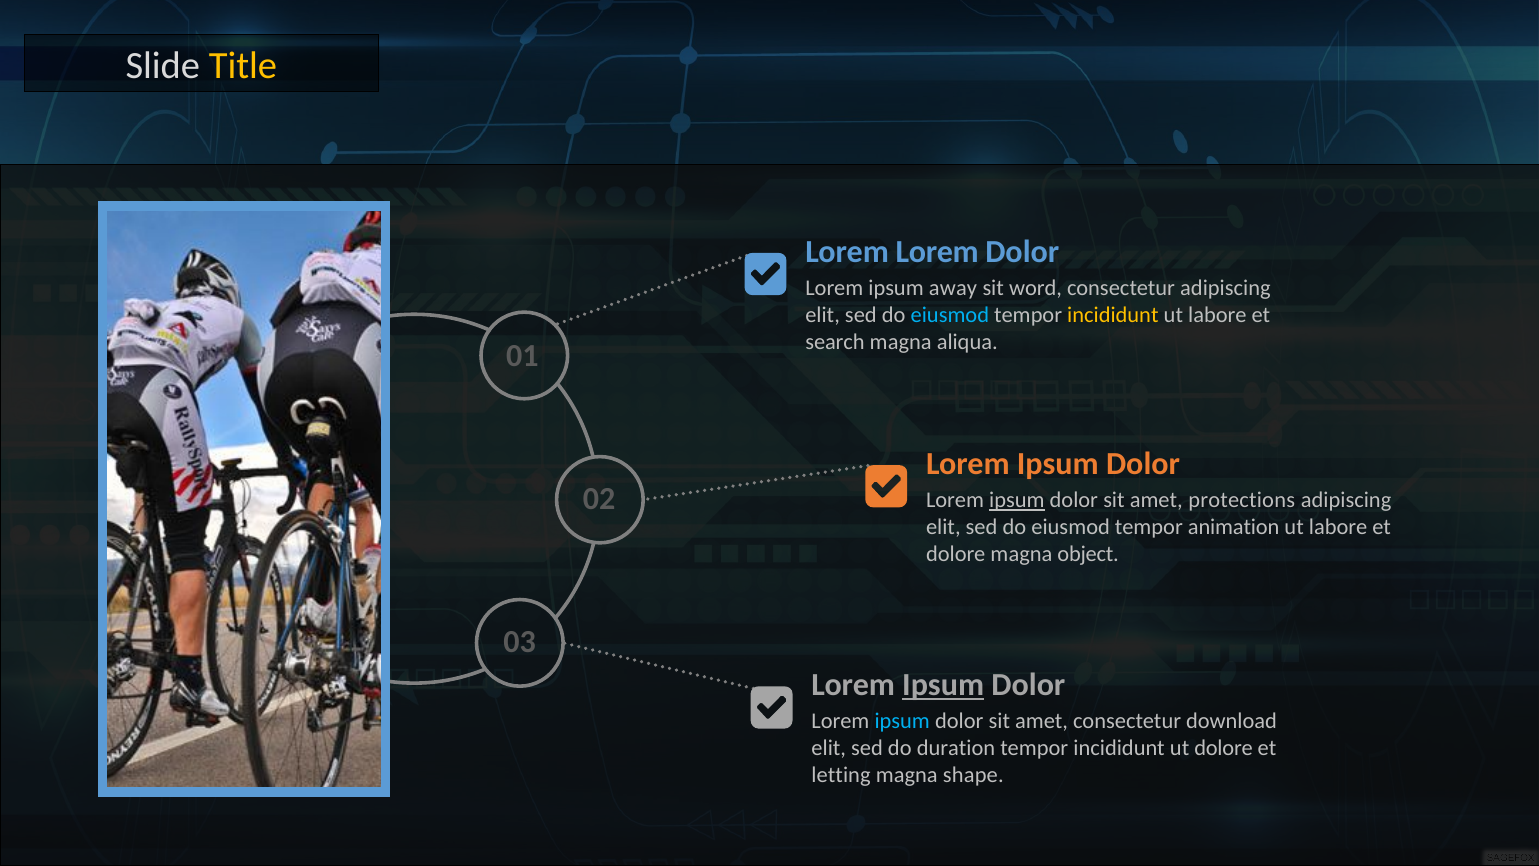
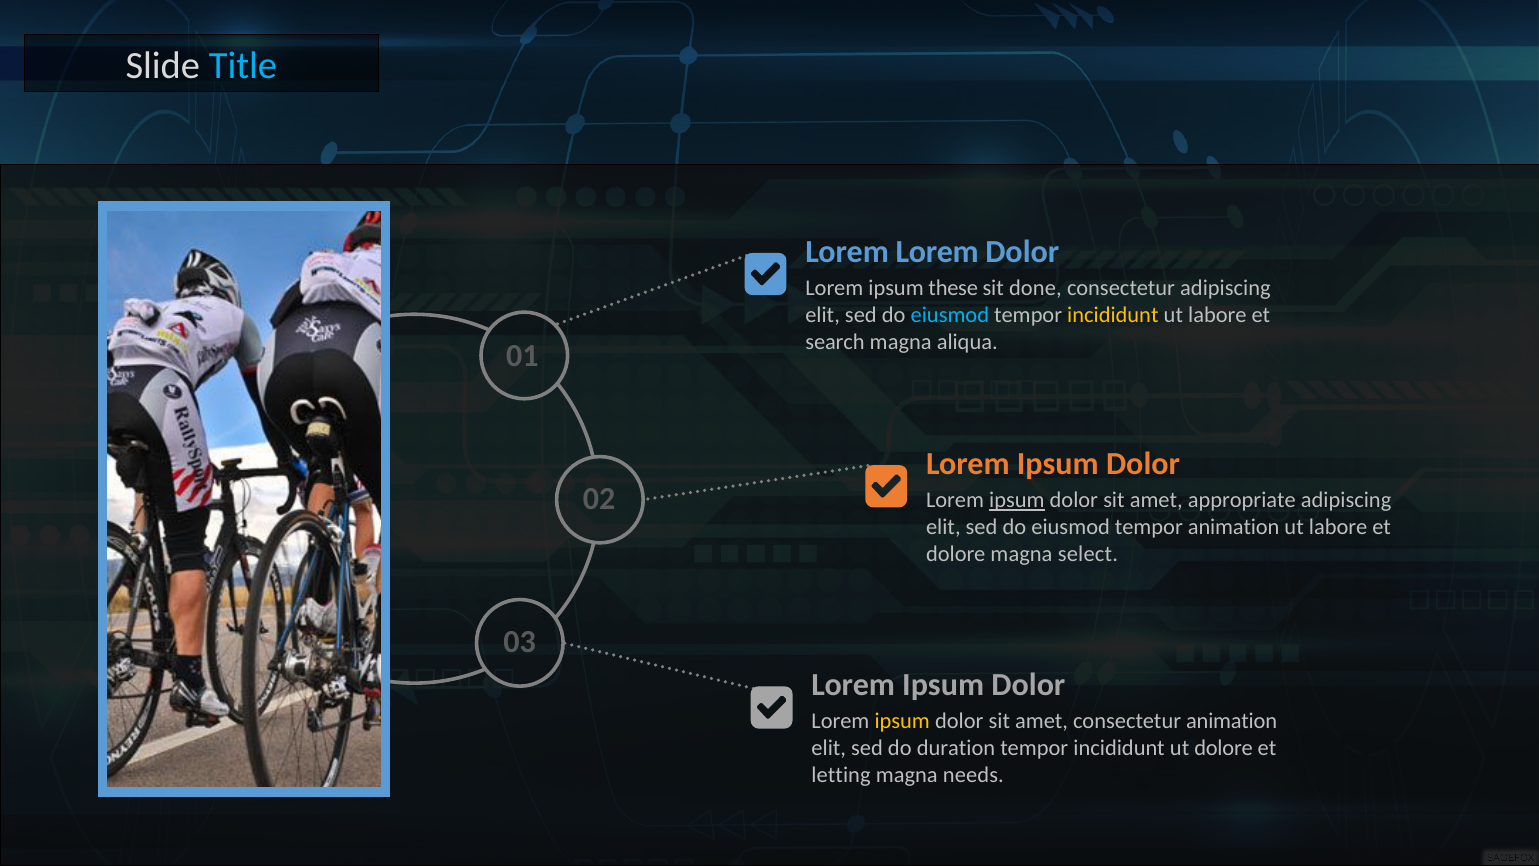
Title colour: yellow -> light blue (243, 66)
away: away -> these (953, 288)
word: word -> done (1035, 288)
protections: protections -> appropriate (1242, 500)
object: object -> select (1088, 554)
Ipsum underline: present -> none (943, 685)
ipsum colour: light blue -> yellow (902, 721)
consectetur download: download -> animation (1232, 721)
shape: shape -> needs (973, 775)
